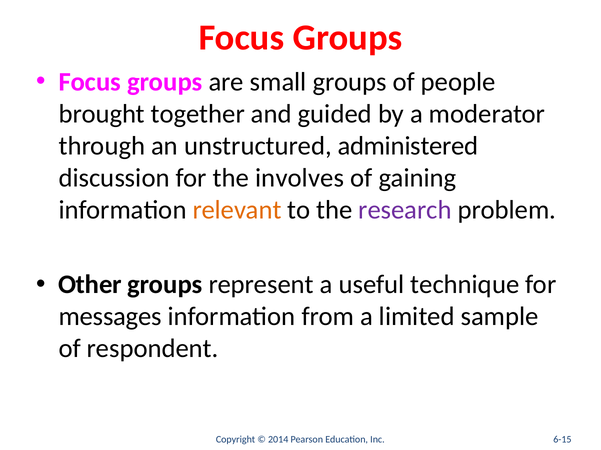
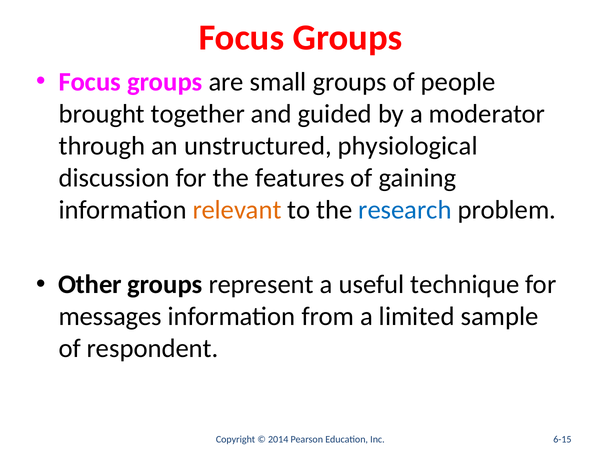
administered: administered -> physiological (408, 146)
involves: involves -> features (300, 178)
research colour: purple -> blue (405, 210)
